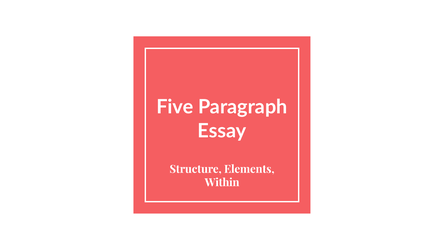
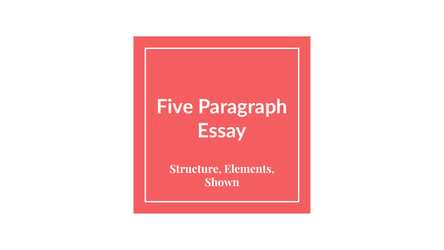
Within: Within -> Shown (222, 182)
